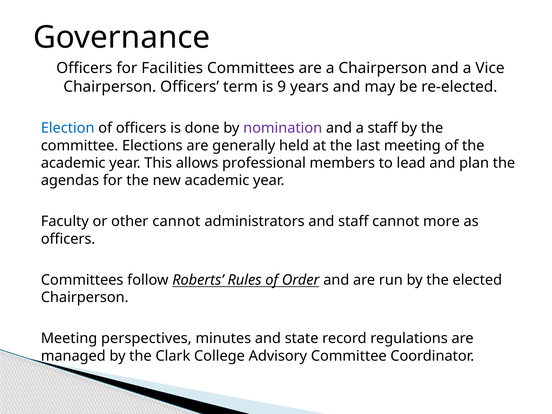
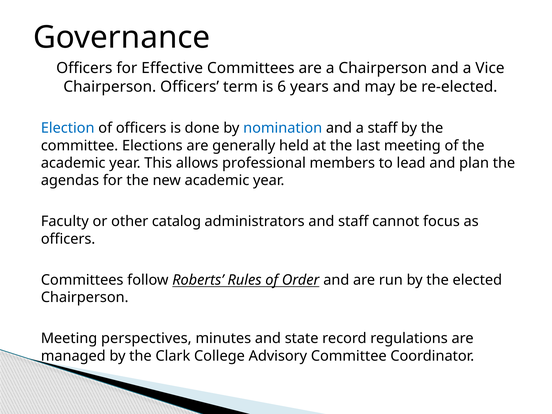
Facilities: Facilities -> Effective (172, 68)
9: 9 -> 6 (282, 87)
nomination colour: purple -> blue (283, 128)
other cannot: cannot -> catalog (177, 221)
more: more -> focus (441, 221)
